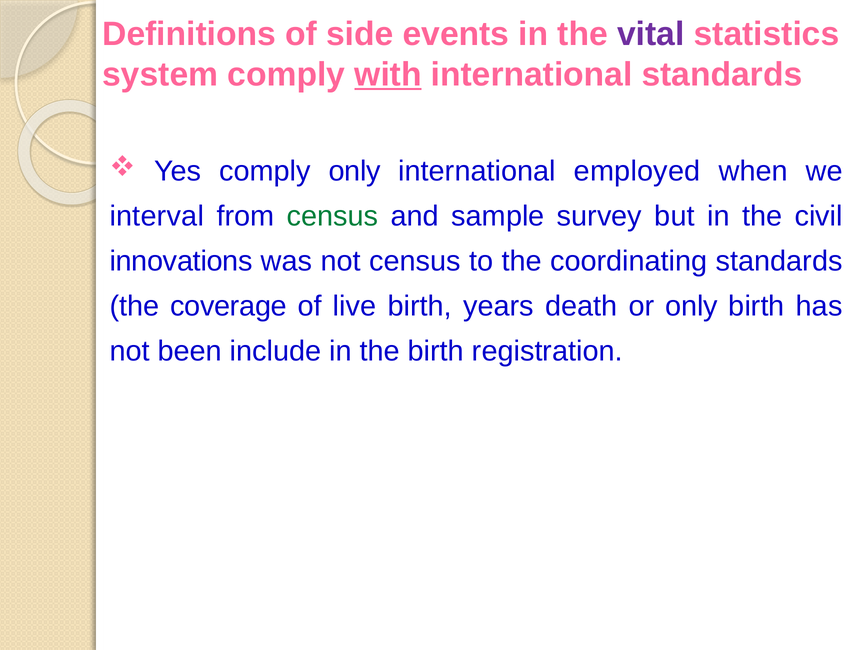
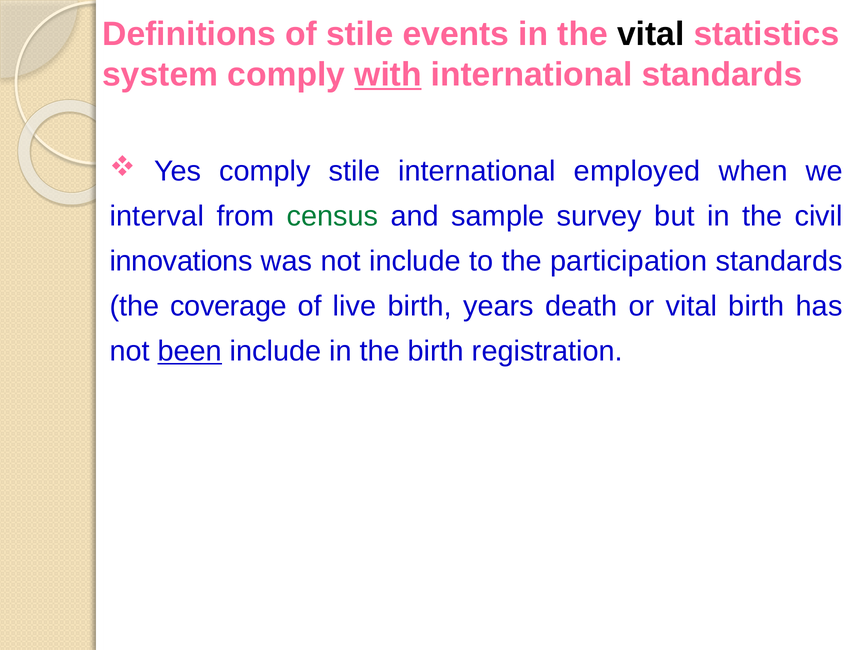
of side: side -> stile (360, 34)
vital colour: purple -> black (651, 34)
comply only: only -> stile (355, 171)
not census: census -> include (415, 261)
coordinating: coordinating -> participation (629, 261)
or only: only -> vital (691, 306)
been underline: none -> present (190, 351)
